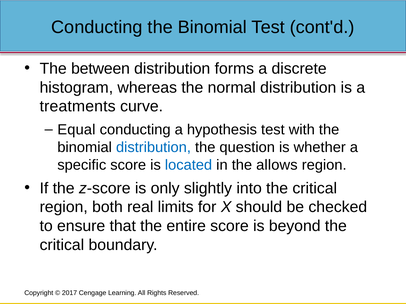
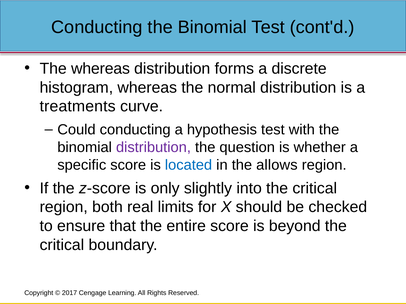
The between: between -> whereas (101, 69)
Equal: Equal -> Could (76, 130)
distribution colour: blue -> purple (153, 148)
